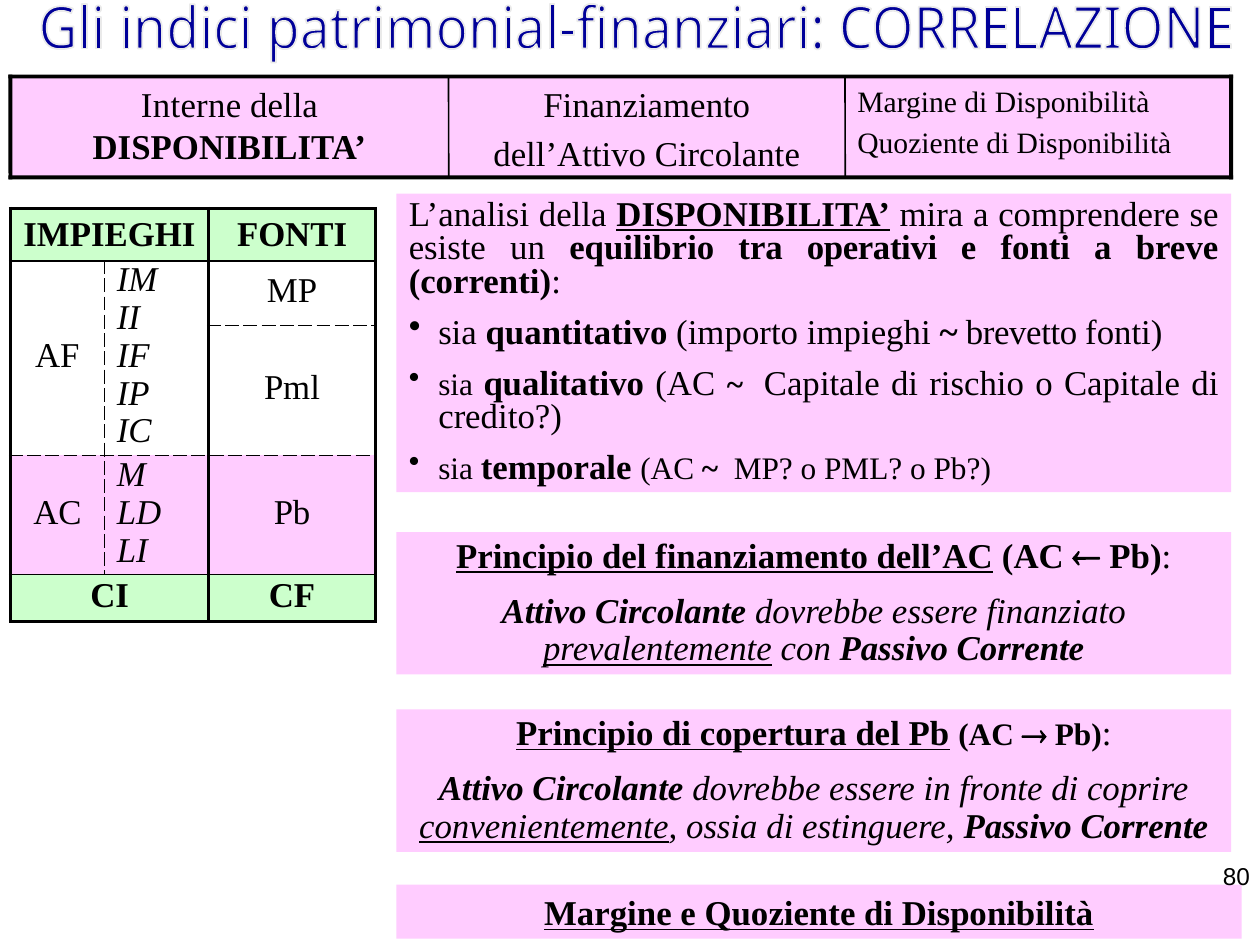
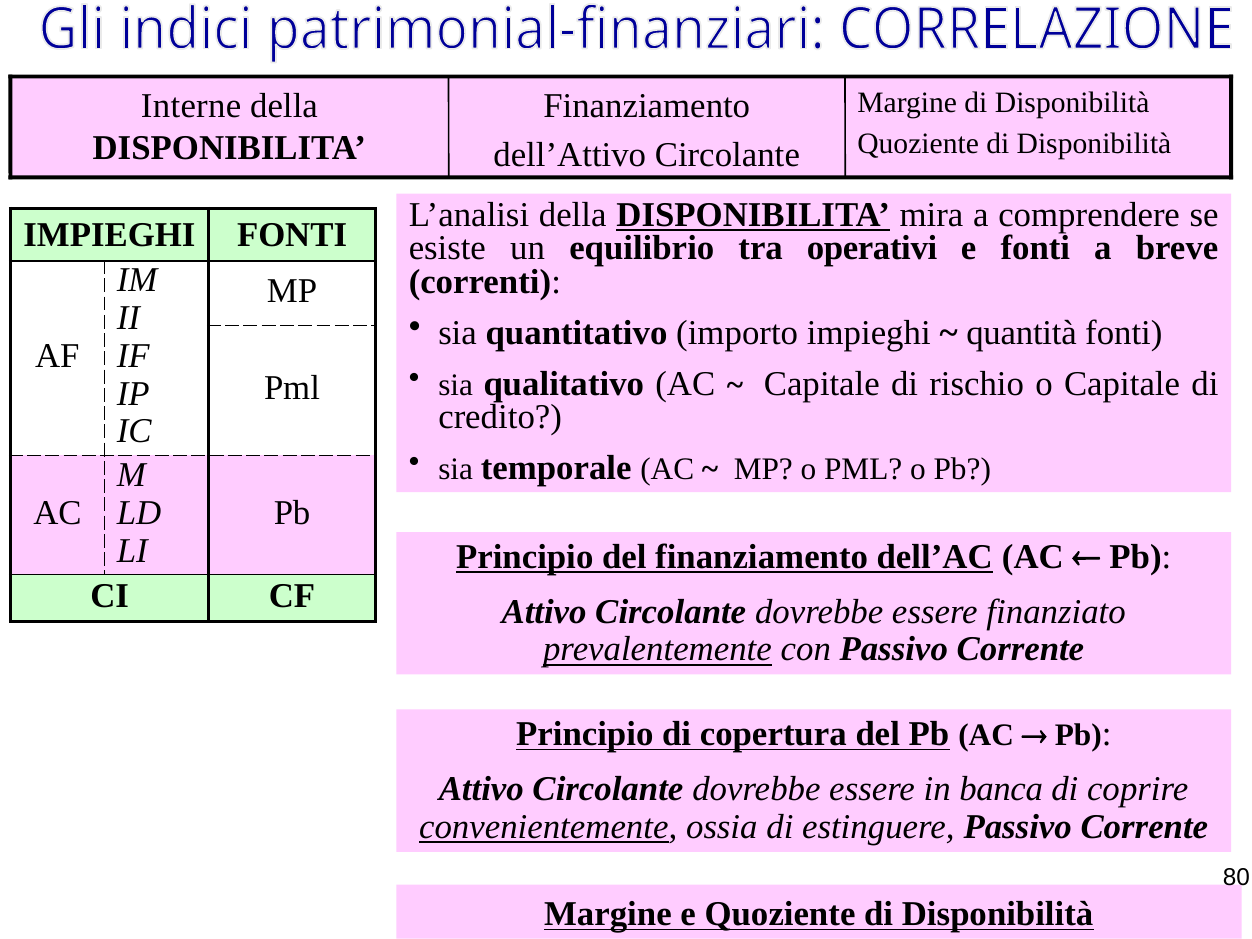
brevetto: brevetto -> quantità (1021, 333)
fronte: fronte -> banca (1001, 789)
